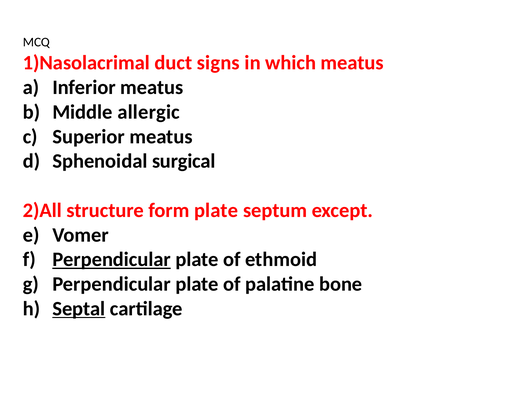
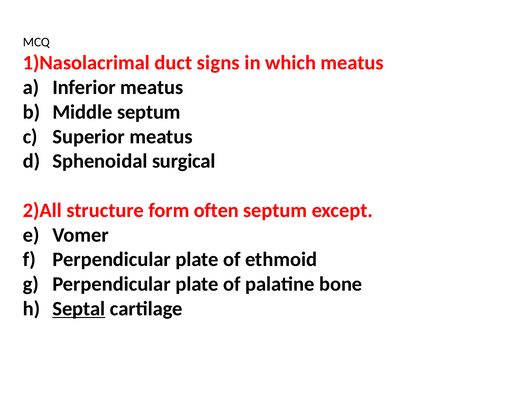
Middle allergic: allergic -> septum (149, 112)
form plate: plate -> often (216, 211)
Perpendicular underline: present -> none (112, 260)
